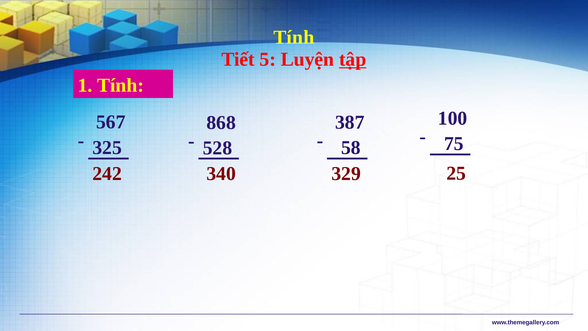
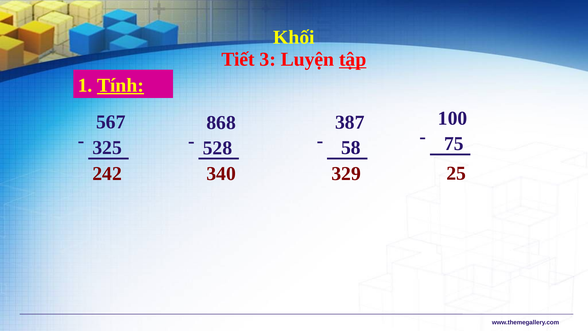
Tính: Tính -> Khối (294, 37)
5: 5 -> 3 (268, 59)
Tính underline: none -> present (121, 85)
